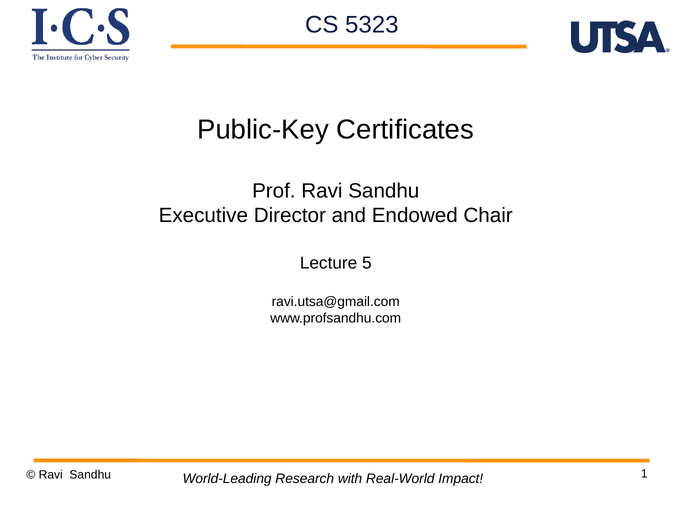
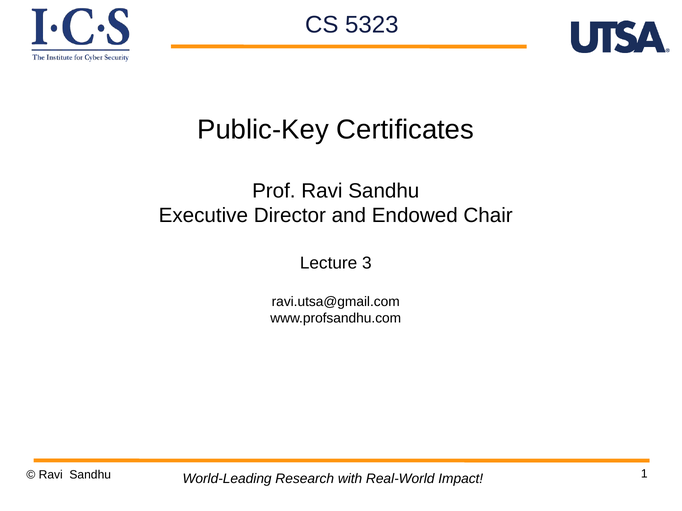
5: 5 -> 3 (367, 263)
